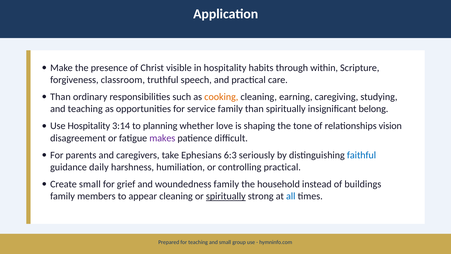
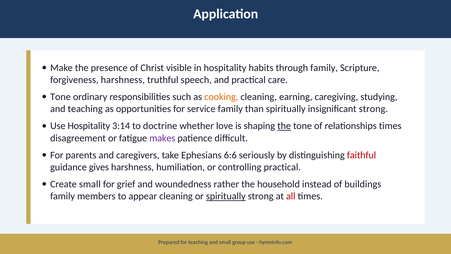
through within: within -> family (324, 68)
forgiveness classroom: classroom -> harshness (123, 80)
Than: Than -> Tone (60, 97)
insignificant belong: belong -> strong (373, 109)
planning: planning -> doctrine (160, 126)
the underline: none -> present (284, 126)
relationships vision: vision -> times (390, 126)
6:3: 6:3 -> 6:6 (230, 155)
faithful colour: blue -> red (362, 155)
daily: daily -> gives (99, 167)
woundedness family: family -> rather (226, 184)
all colour: blue -> red (291, 196)
